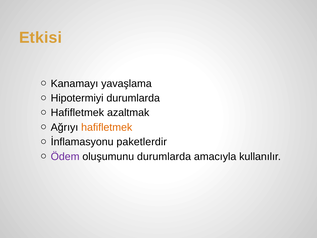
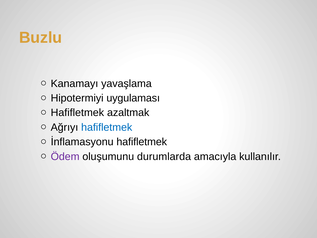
Etkisi: Etkisi -> Buzlu (41, 38)
Hipotermiyi durumlarda: durumlarda -> uygulaması (133, 98)
hafifletmek colour: orange -> blue (107, 127)
İnflamasyonu paketlerdir: paketlerdir -> hafifletmek (142, 142)
